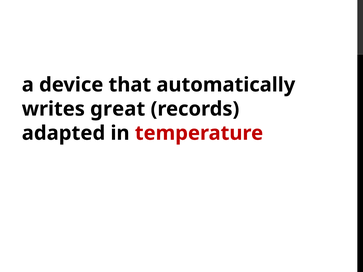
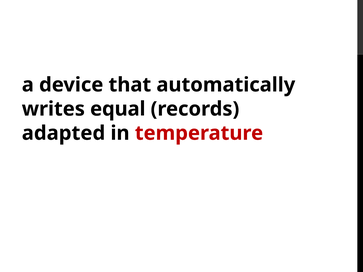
great: great -> equal (118, 109)
